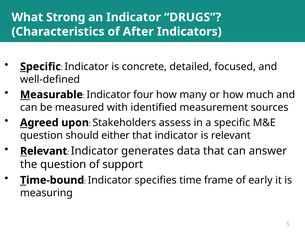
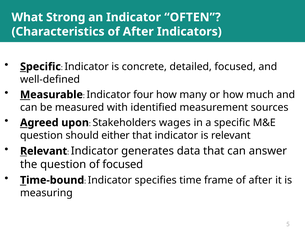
DRUGS: DRUGS -> OFTEN (193, 17)
assess: assess -> wages (175, 123)
of support: support -> focused (123, 164)
frame of early: early -> after (260, 180)
